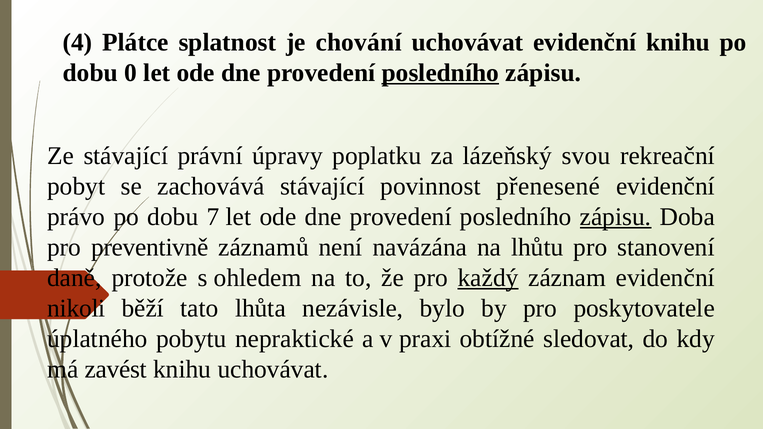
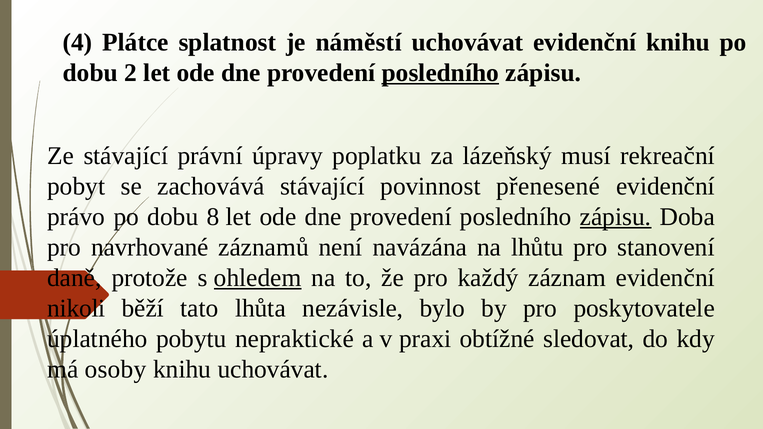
chování: chování -> náměstí (359, 42)
0: 0 -> 2 (131, 73)
svou: svou -> musí (586, 156)
7: 7 -> 8 (213, 217)
preventivně: preventivně -> navrhované (150, 248)
ohledem underline: none -> present (258, 278)
každý underline: present -> none (488, 278)
zavést: zavést -> osoby (116, 370)
